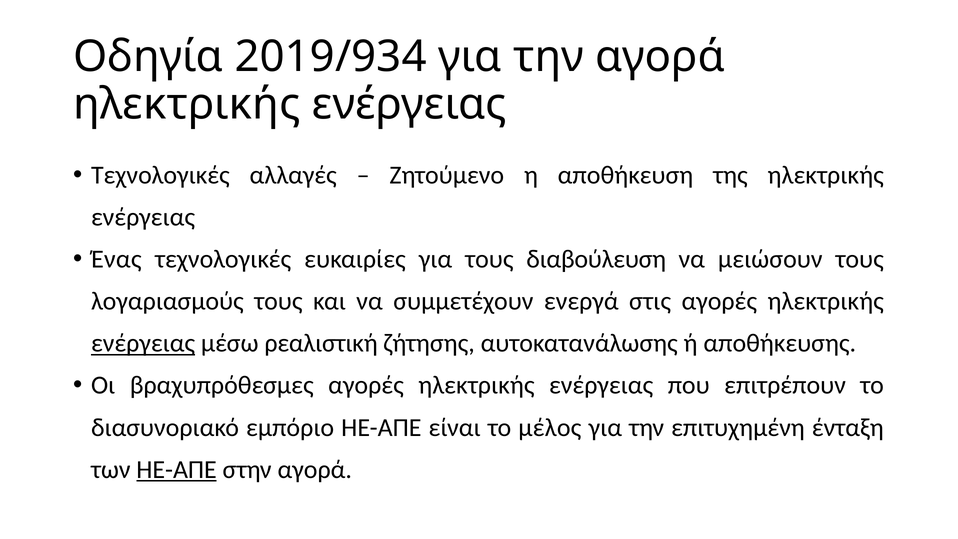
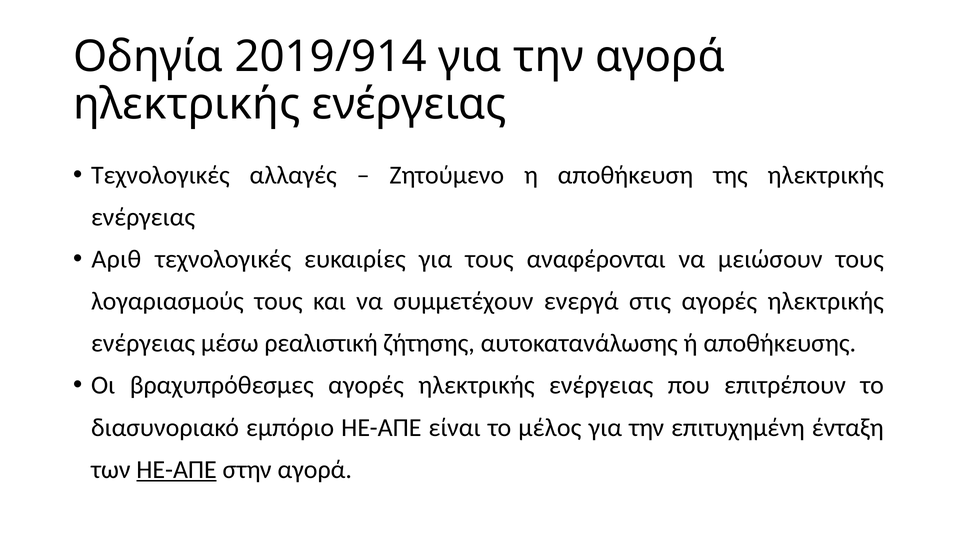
2019/934: 2019/934 -> 2019/914 (331, 57)
Ένας: Ένας -> Αριθ (116, 259)
διαβούλευση: διαβούλευση -> αναφέρονται (596, 259)
ενέργειας underline: present -> none (143, 343)
